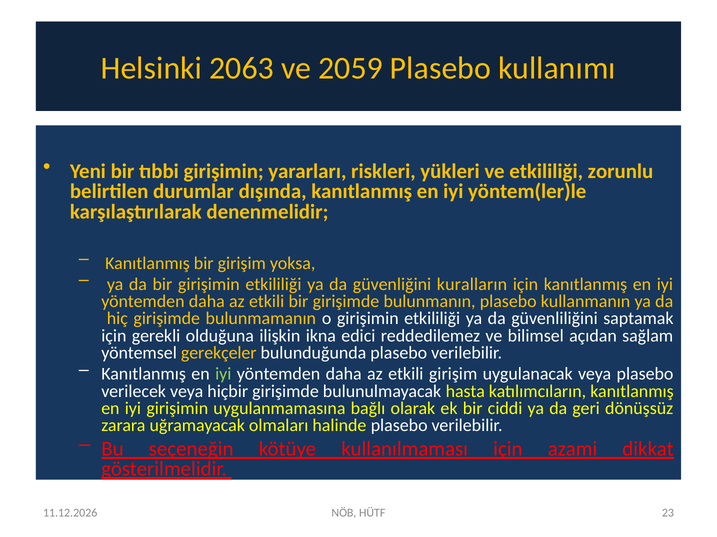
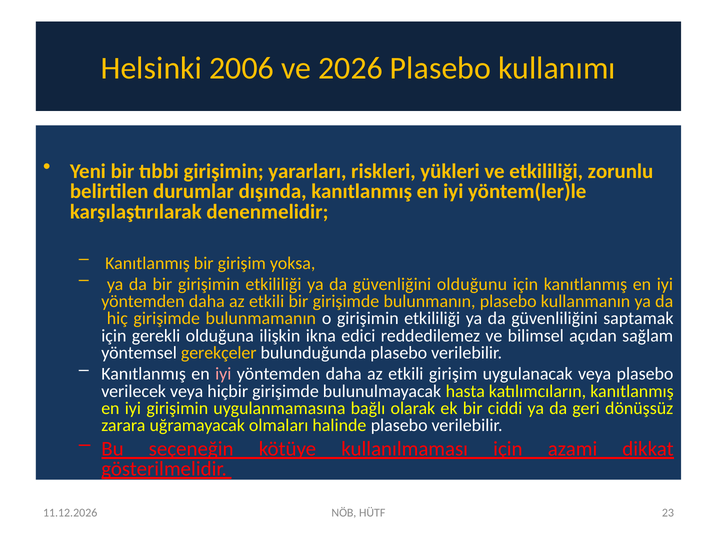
2063: 2063 -> 2006 (242, 69)
2059: 2059 -> 2026 (351, 69)
kuralların: kuralların -> olduğunu (472, 285)
iyi colour: light green -> pink (223, 374)
